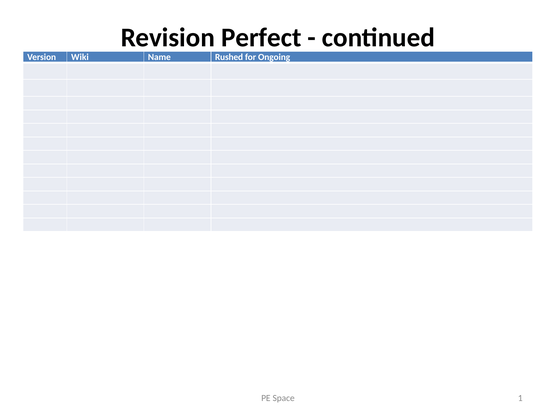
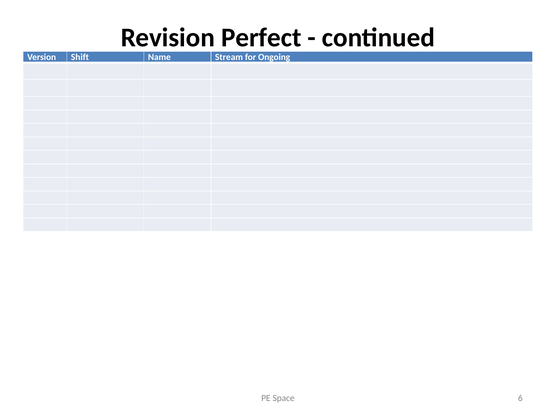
Wiki: Wiki -> Shift (80, 57)
Rushed: Rushed -> Stream (229, 57)
1: 1 -> 6 (520, 398)
